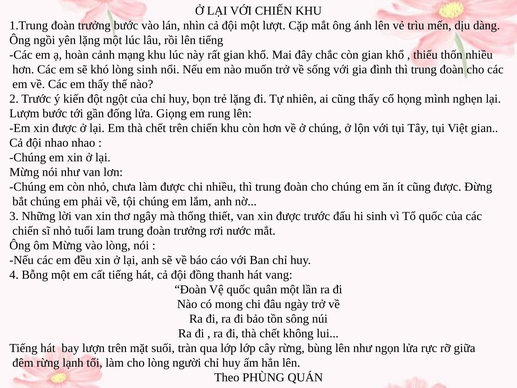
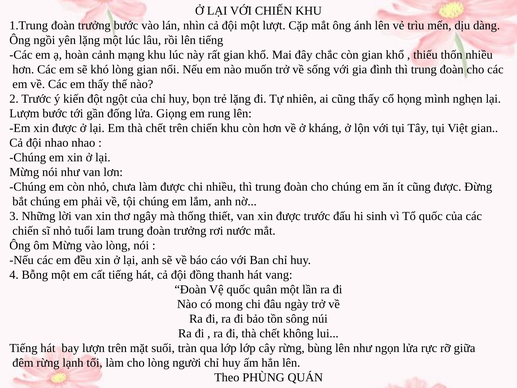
lòng sinh: sinh -> gian (147, 69)
ở chúng: chúng -> kháng (325, 128)
